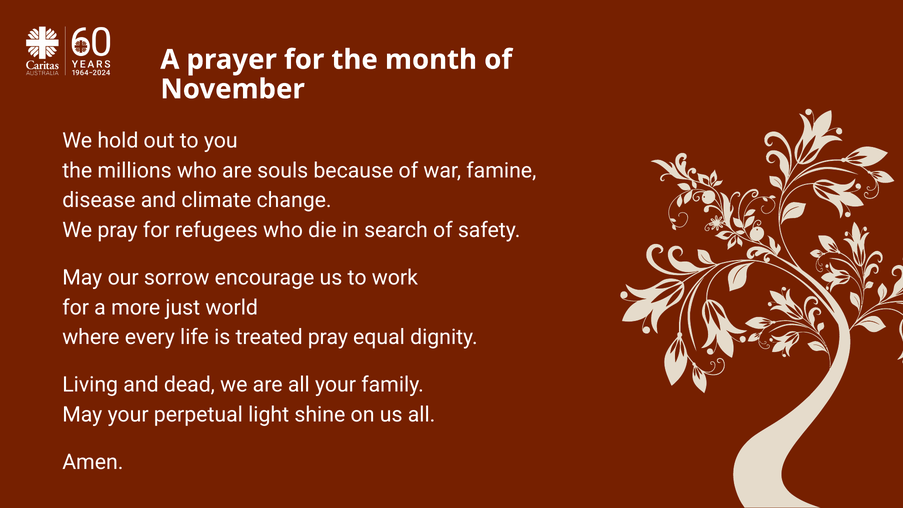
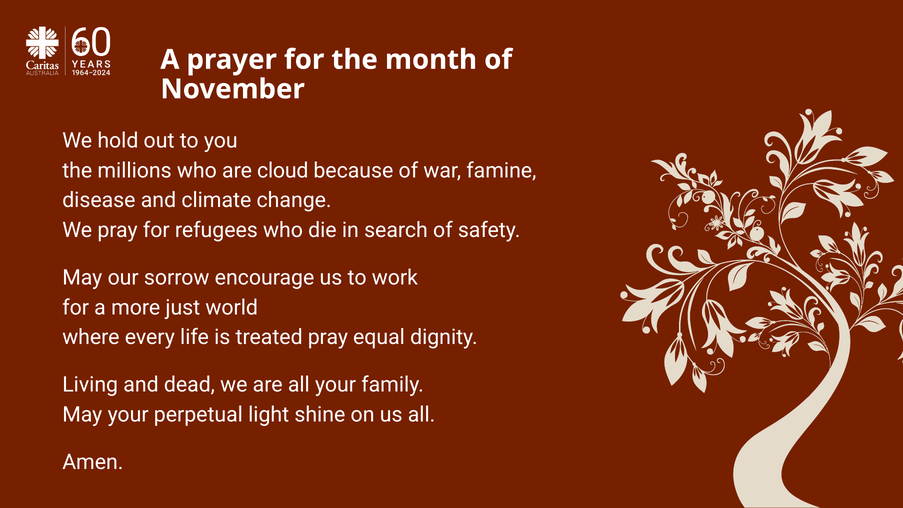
souls: souls -> cloud (283, 171)
